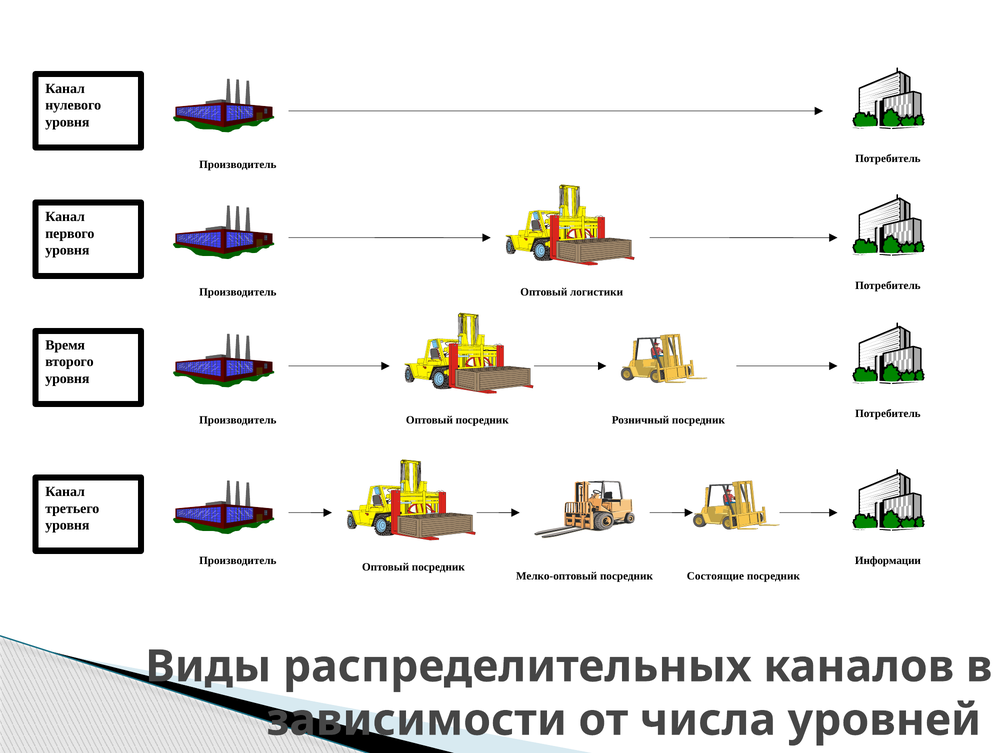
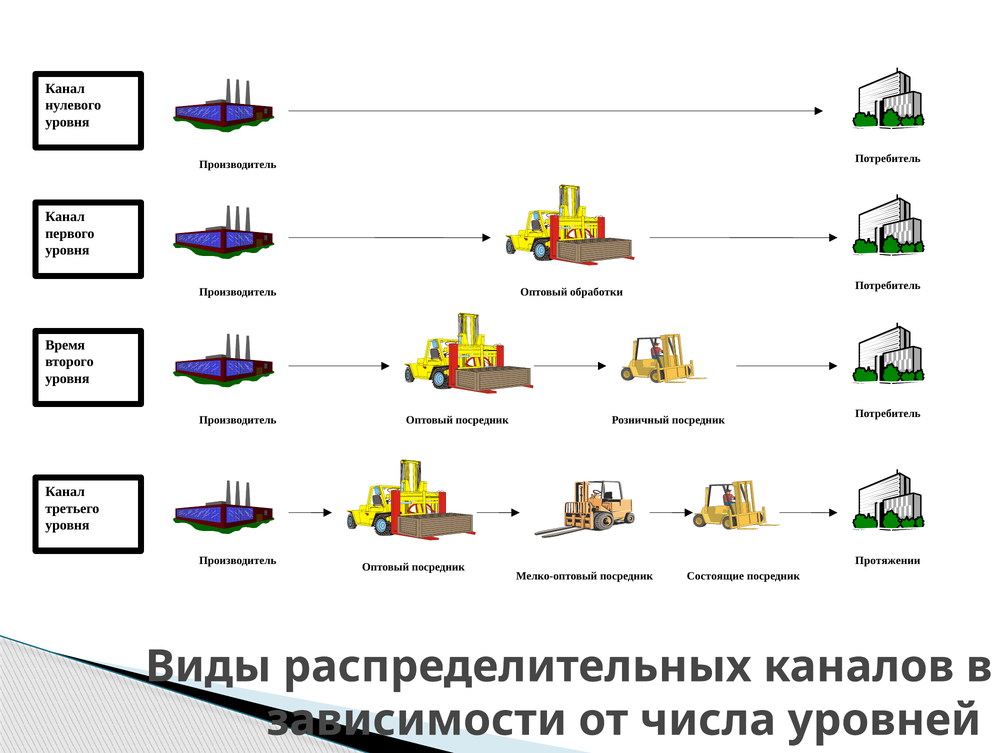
логистики: логистики -> обработки (597, 292)
Информации: Информации -> Протяжении (888, 560)
